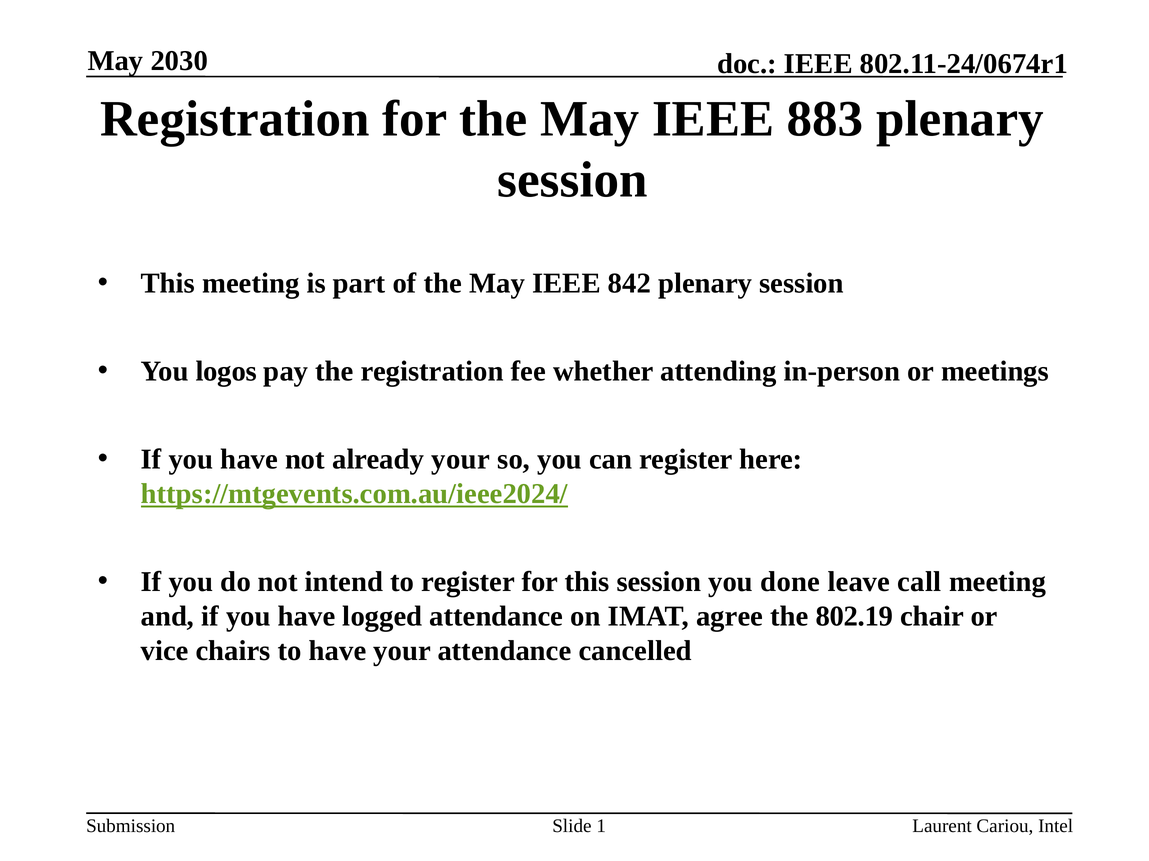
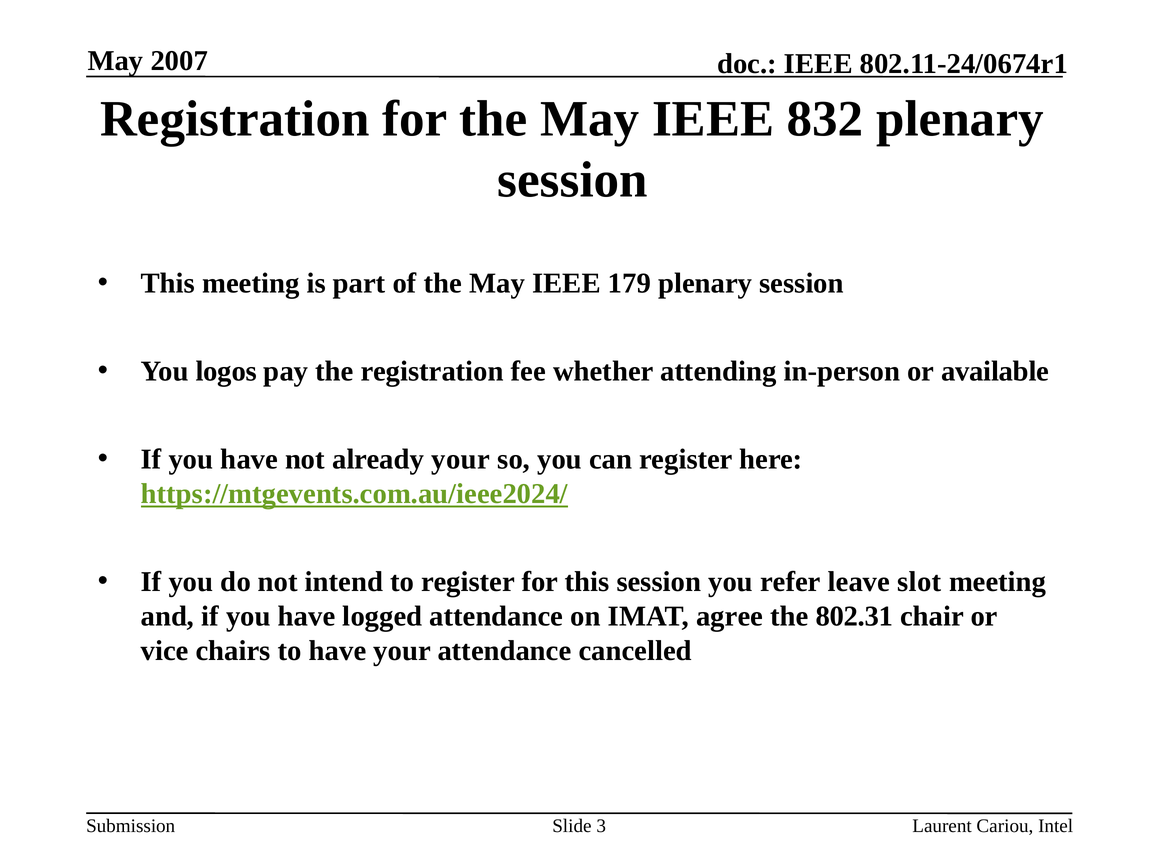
2030: 2030 -> 2007 (179, 61)
883: 883 -> 832 (825, 119)
842: 842 -> 179 (629, 284)
meetings: meetings -> available (995, 372)
done: done -> refer (790, 582)
call: call -> slot (919, 582)
802.19: 802.19 -> 802.31 (854, 617)
1: 1 -> 3 (601, 826)
